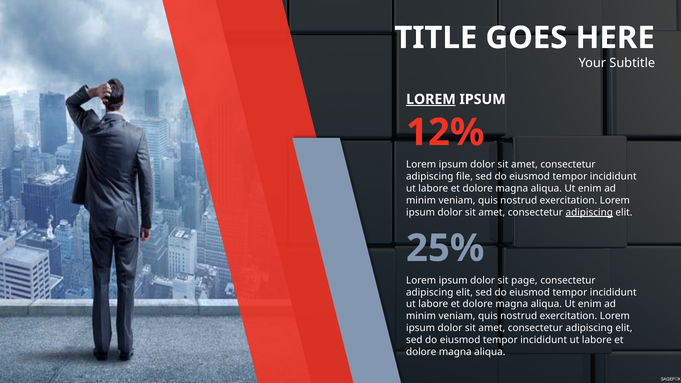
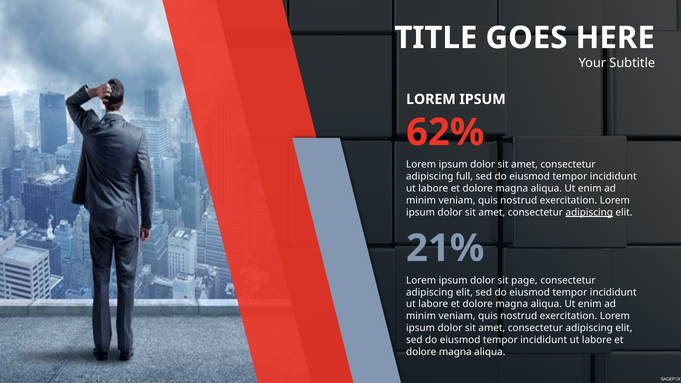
LOREM underline: present -> none (431, 99)
12%: 12% -> 62% (445, 132)
file: file -> full (464, 176)
25%: 25% -> 21% (445, 248)
